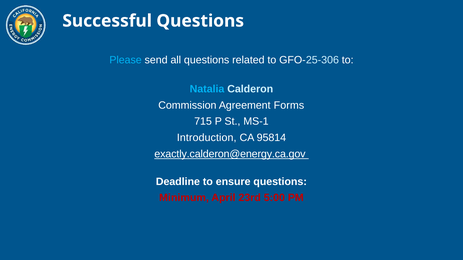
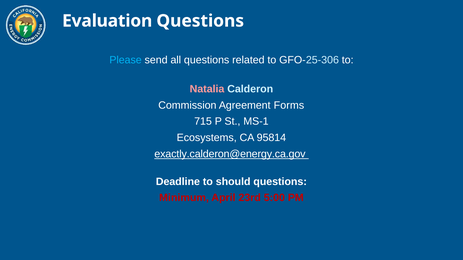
Successful: Successful -> Evaluation (107, 21)
Natalia colour: light blue -> pink (207, 89)
Introduction: Introduction -> Ecosystems (207, 138)
ensure: ensure -> should (233, 182)
